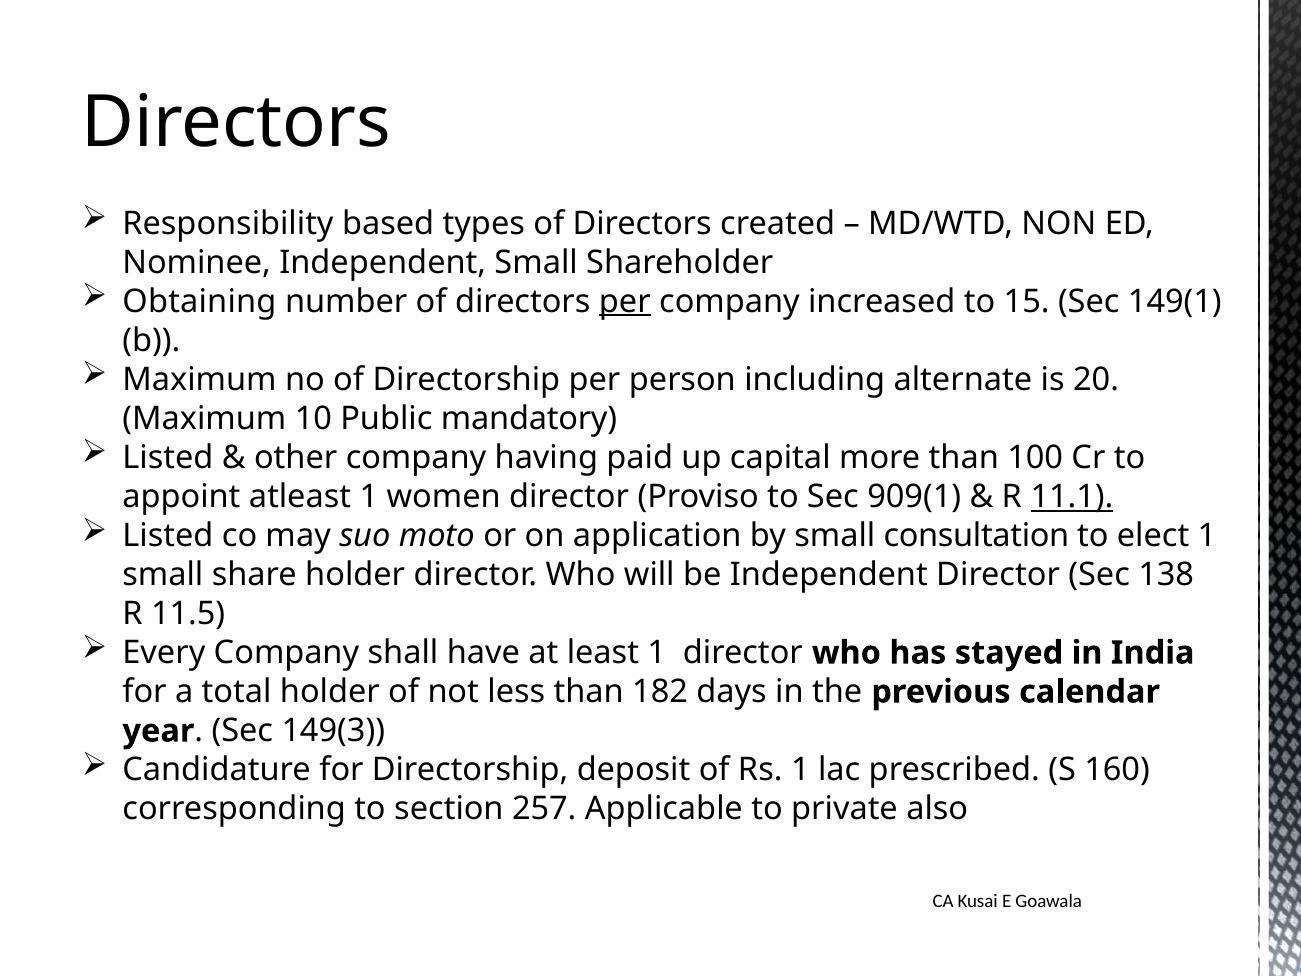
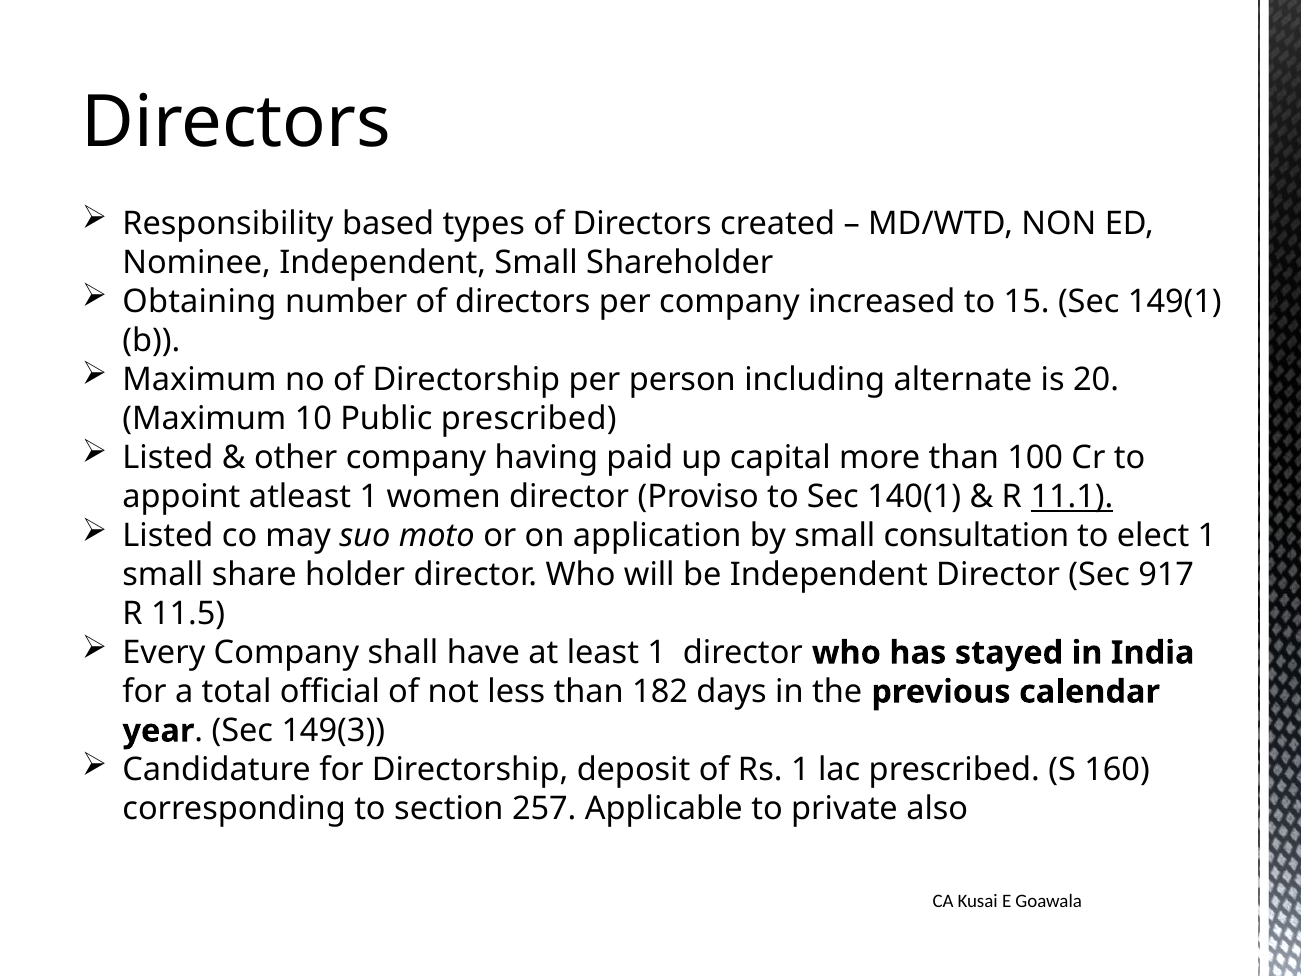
per underline: present -> none (625, 301)
Public mandatory: mandatory -> prescribed (529, 418)
909(1: 909(1 -> 140(1 (914, 497)
138: 138 -> 917 (1166, 575)
total holder: holder -> official (330, 692)
